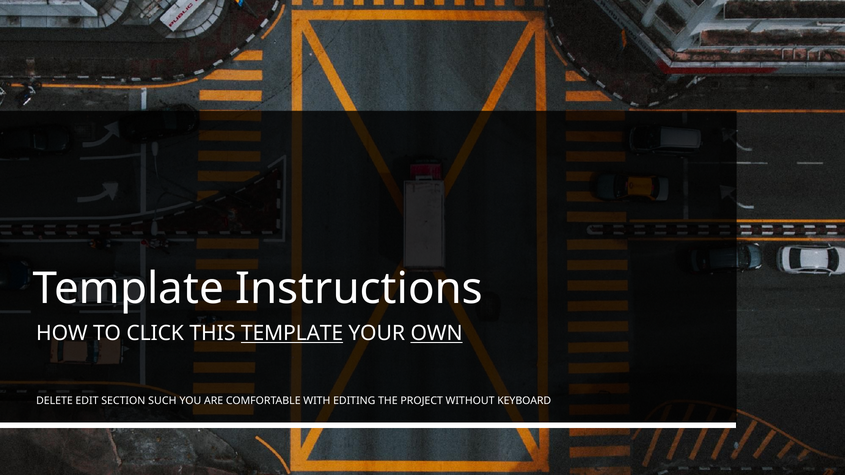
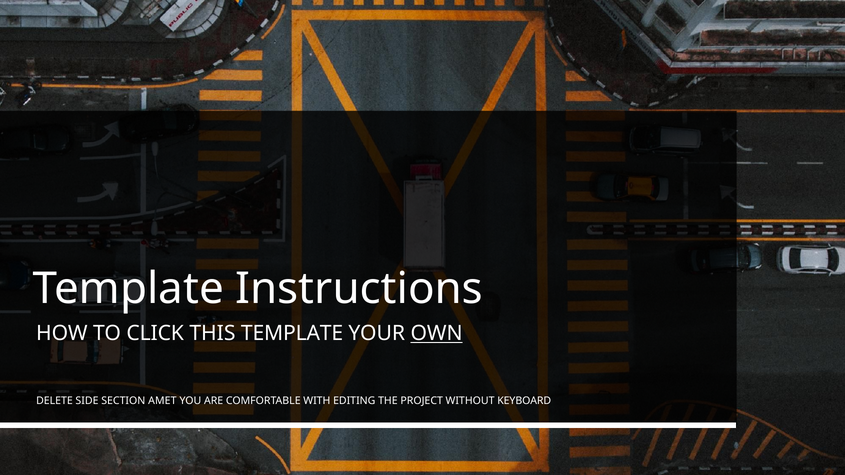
TEMPLATE underline: present -> none (292, 334)
EDIT: EDIT -> SIDE (87, 401)
SUCH: SUCH -> AMET (162, 401)
